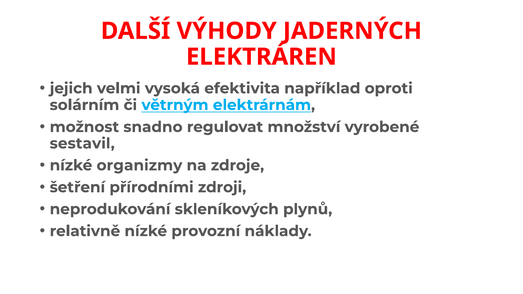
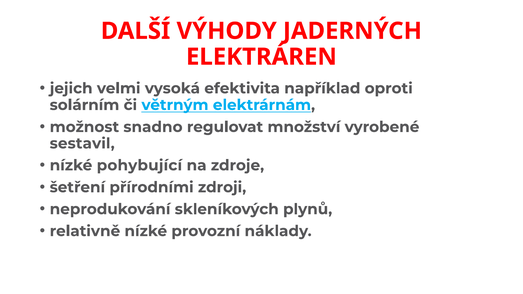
organizmy: organizmy -> pohybující (139, 165)
